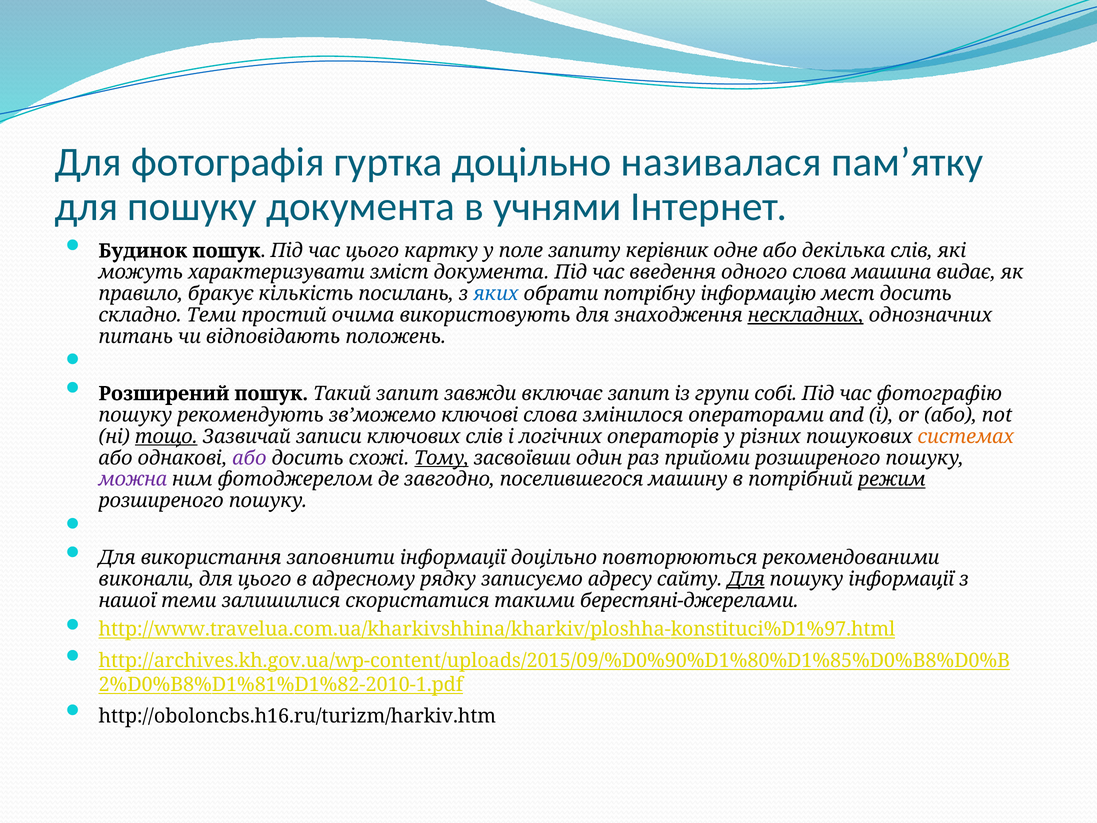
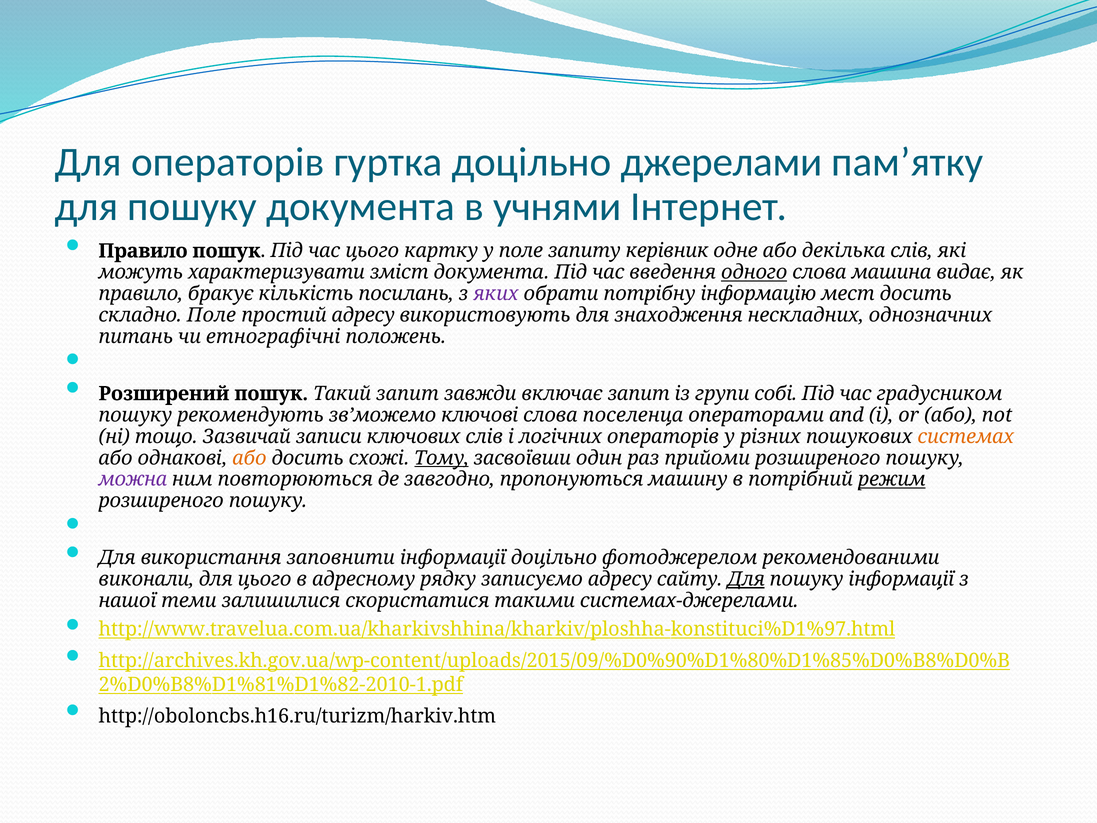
Для фотографія: фотографія -> операторів (228, 162)
називалася: називалася -> джерелами (722, 162)
Будинок: Будинок -> Правило (143, 251)
одного underline: none -> present (754, 272)
яких colour: blue -> purple (496, 294)
складно Теми: Теми -> Поле (211, 315)
простий очима: очима -> адресу (363, 315)
нескладних underline: present -> none (806, 315)
відповідають: відповідають -> етнографічні (273, 337)
фотографію: фотографію -> градусником (940, 394)
змінилося: змінилося -> поселенца (633, 415)
тощо underline: present -> none (166, 436)
або colour: purple -> orange (250, 458)
фотоджерелом: фотоджерелом -> повторюються (295, 479)
поселившегося: поселившегося -> пропонуються (572, 479)
повторюються: повторюються -> фотоджерелом (680, 558)
берестяні-джерелами: берестяні-джерелами -> системах-джерелами (689, 601)
